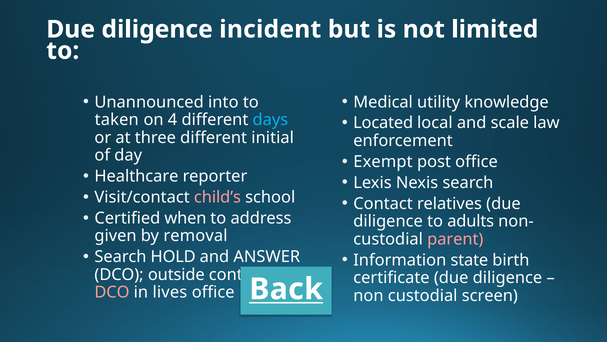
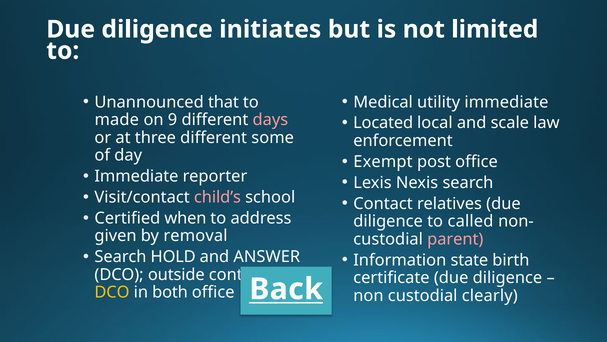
incident: incident -> initiates (270, 29)
into: into -> that (223, 102)
utility knowledge: knowledge -> immediate (506, 102)
taken: taken -> made (117, 120)
4: 4 -> 9 (173, 120)
days colour: light blue -> pink (270, 120)
initial: initial -> some (273, 137)
Healthcare: Healthcare -> Immediate (136, 176)
adults: adults -> called (471, 221)
DCO colour: pink -> yellow (112, 292)
lives: lives -> both (170, 292)
screen: screen -> clearly (490, 295)
